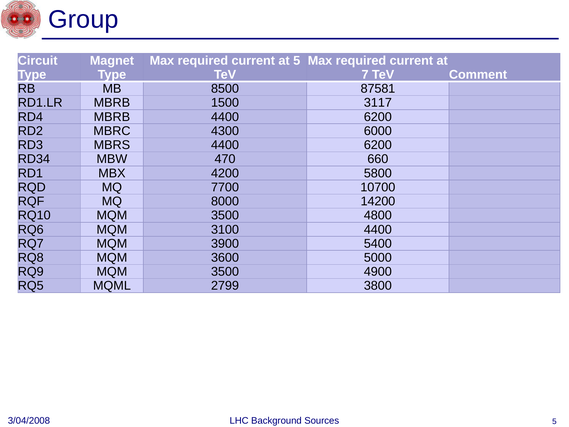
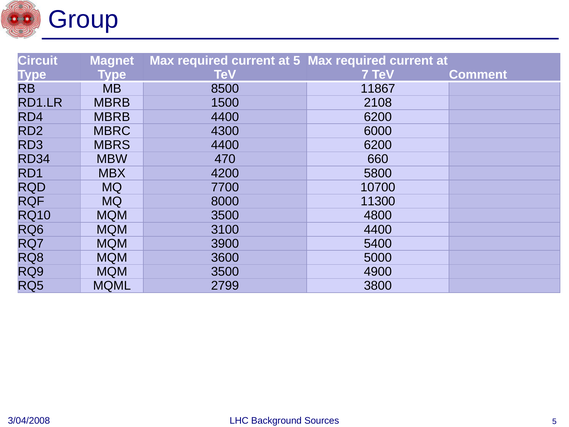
87581: 87581 -> 11867 (378, 89)
3117: 3117 -> 2108 (378, 103)
14200: 14200 -> 11300 (378, 201)
